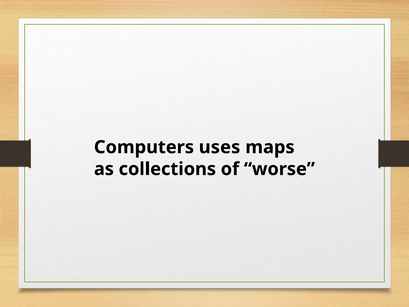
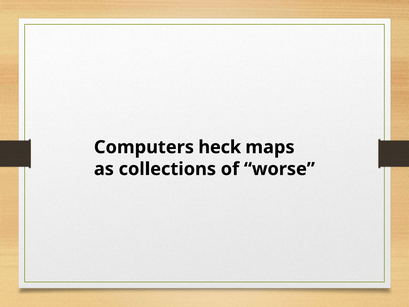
uses: uses -> heck (220, 147)
